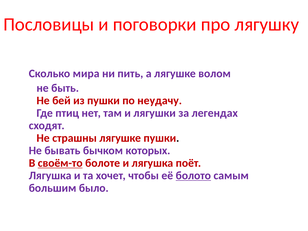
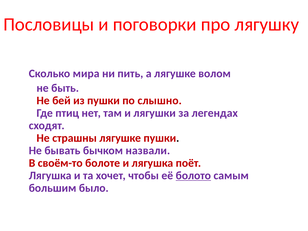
неудачу: неудачу -> слышно (160, 101)
которых: которых -> назвали (148, 151)
своём-то underline: present -> none (60, 163)
